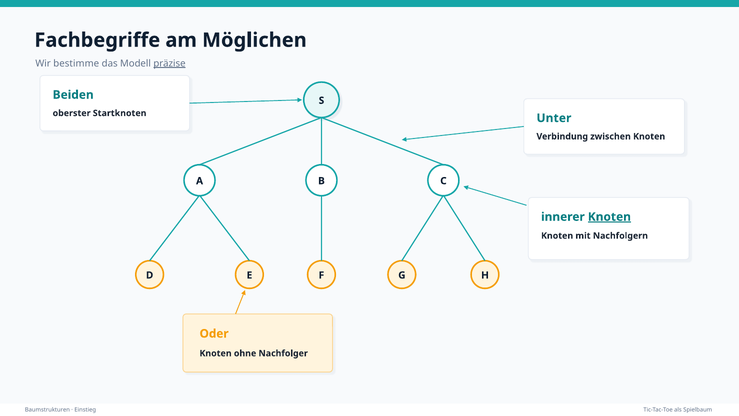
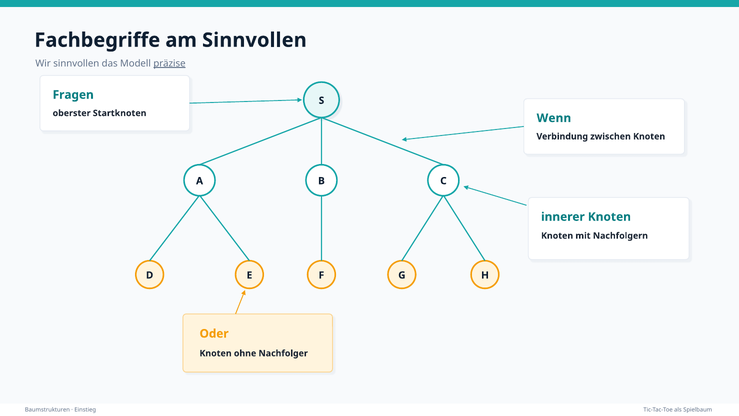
am Möglichen: Möglichen -> Sinnvollen (254, 40)
Wir bestimme: bestimme -> sinnvollen (76, 63)
Beiden: Beiden -> Fragen (73, 95)
Unter: Unter -> Wenn (554, 118)
Knoten underline: present -> none (609, 217)
